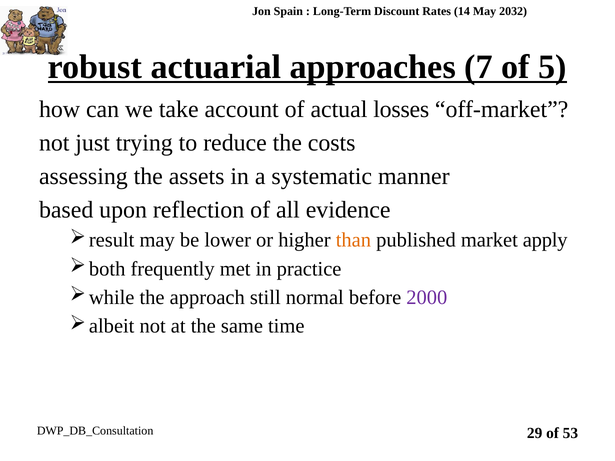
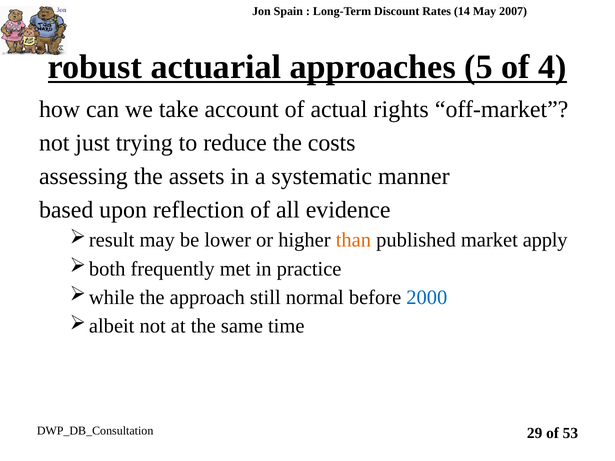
2032: 2032 -> 2007 (513, 11)
7: 7 -> 5 (479, 67)
5: 5 -> 4 (552, 67)
losses: losses -> rights (401, 109)
2000 colour: purple -> blue (427, 298)
